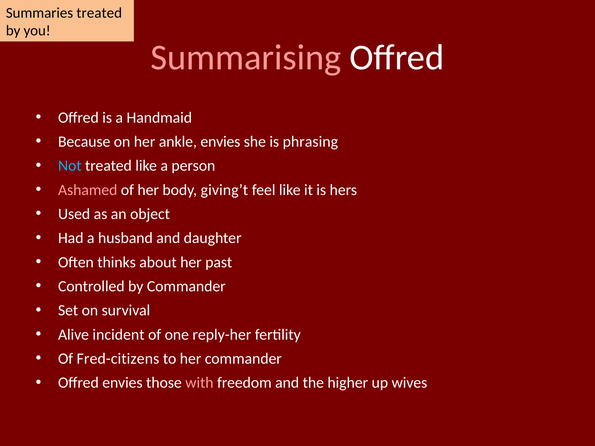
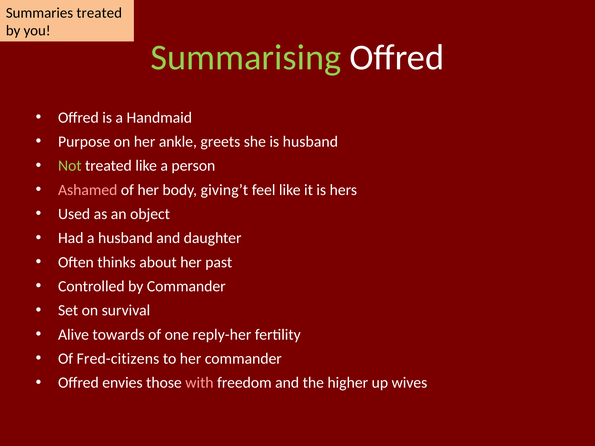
Summarising colour: pink -> light green (246, 58)
Because: Because -> Purpose (84, 142)
ankle envies: envies -> greets (220, 142)
is phrasing: phrasing -> husband (310, 142)
Not colour: light blue -> light green (70, 166)
incident: incident -> towards (119, 335)
